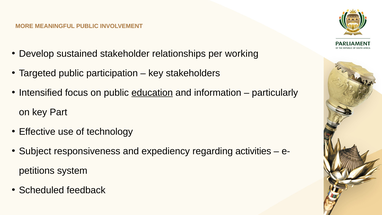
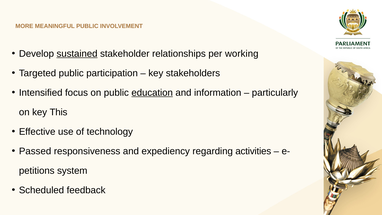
sustained underline: none -> present (77, 54)
Part: Part -> This (59, 112)
Subject: Subject -> Passed (35, 151)
